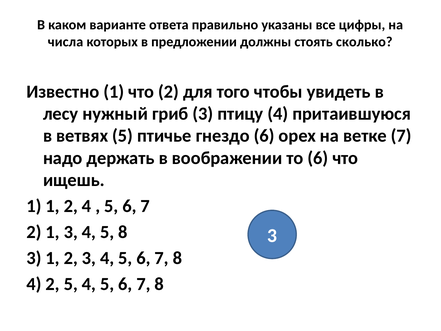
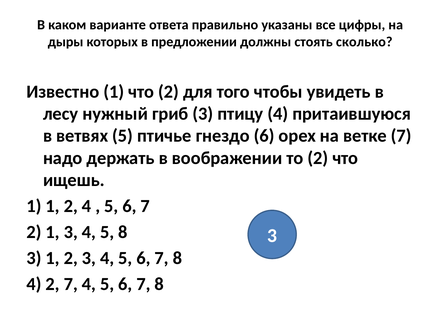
числа: числа -> дыры (66, 42)
то 6: 6 -> 2 (318, 158)
2 5: 5 -> 7 (71, 284)
